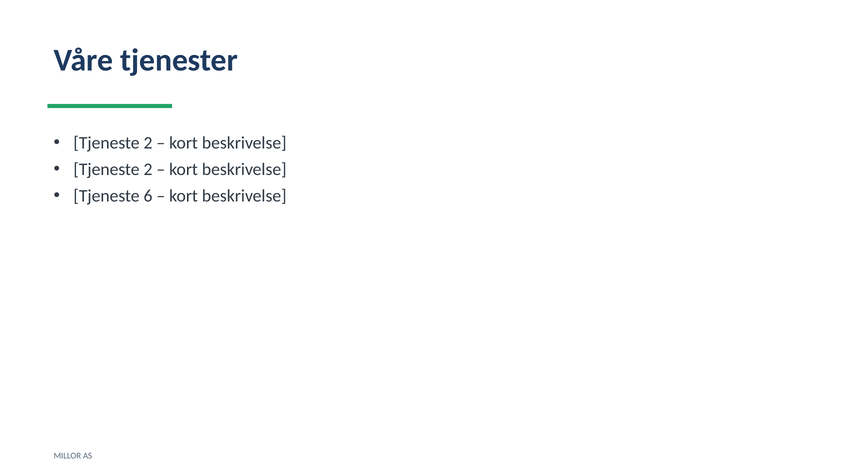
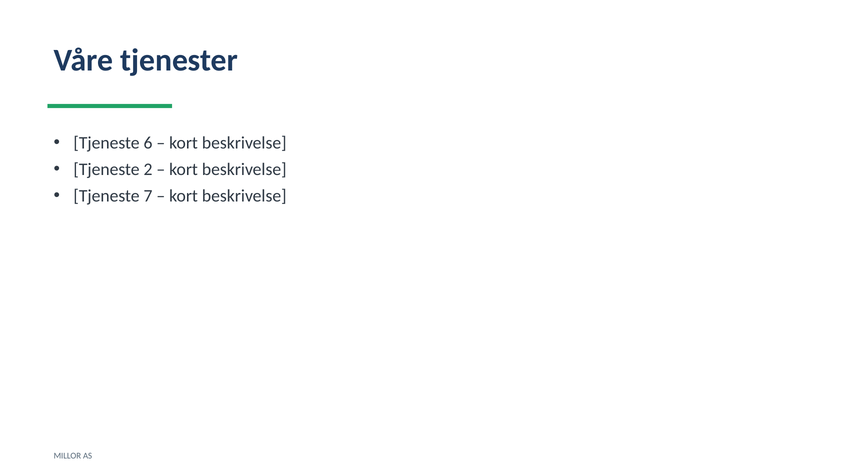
2: 2 -> 6 (148, 143)
6: 6 -> 7 (148, 196)
